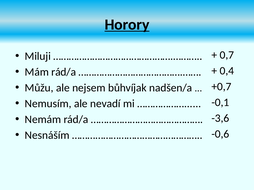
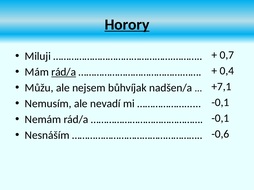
rád/a underline: none -> present (64, 72)
+0,7: +0,7 -> +7,1 (221, 87)
-3,6: -3,6 -> -0,1 (220, 118)
